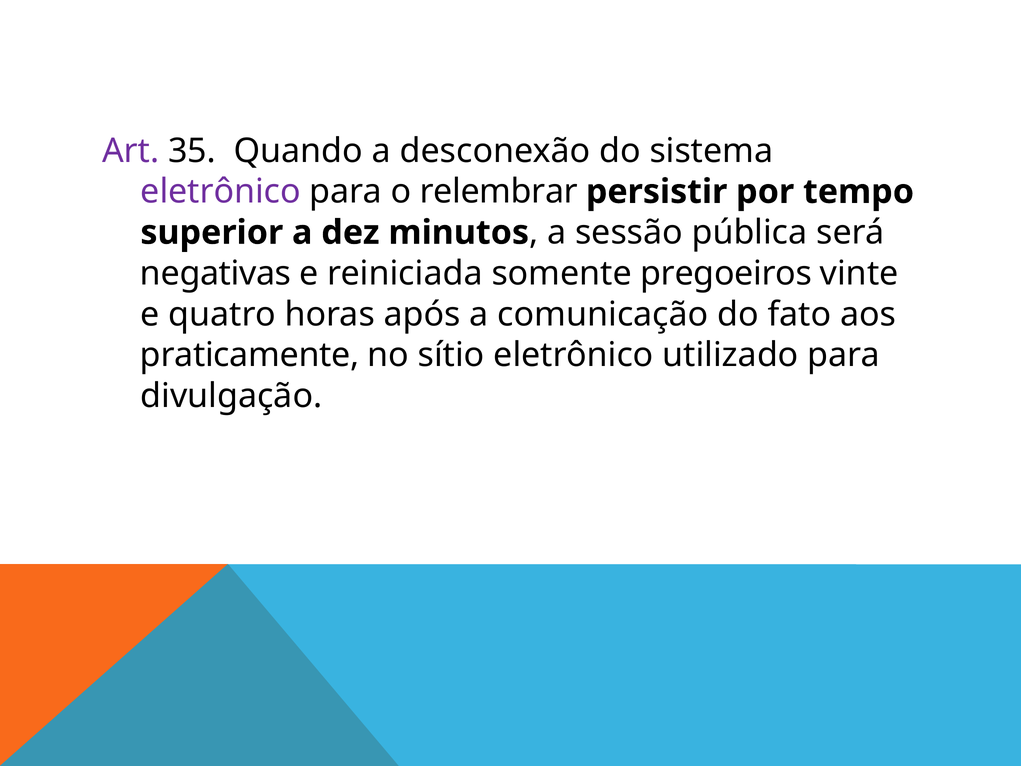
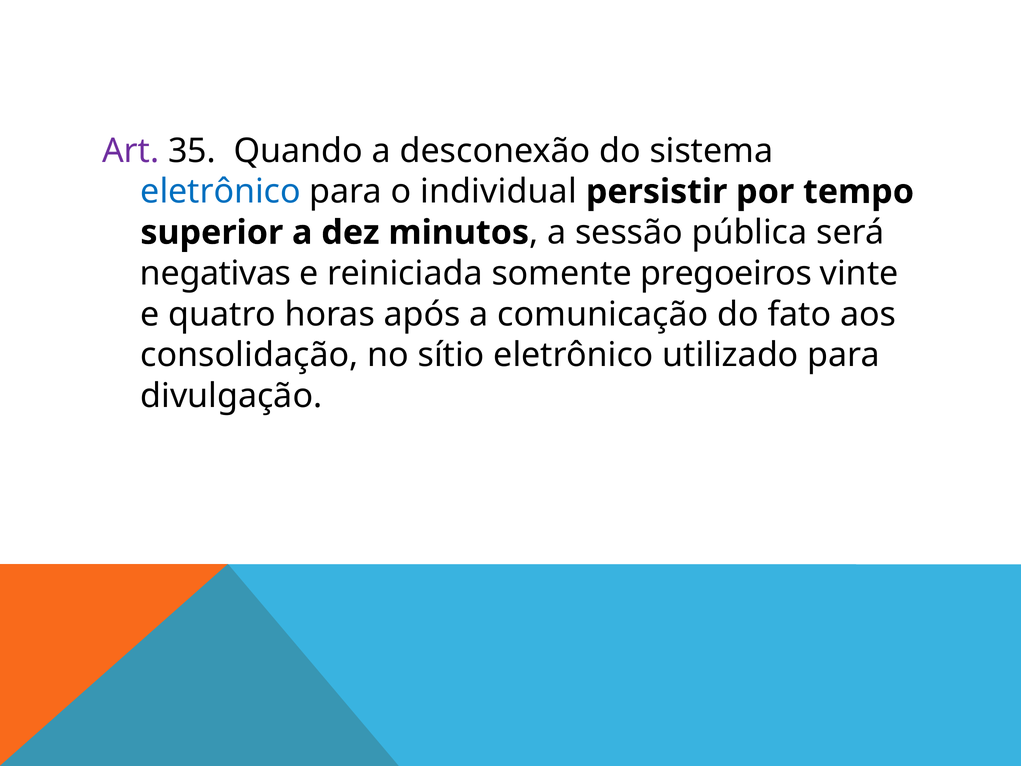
eletrônico colour: purple -> blue (221, 192)
relembrar: relembrar -> individual (499, 192)
praticamente: praticamente -> consolidação (249, 355)
